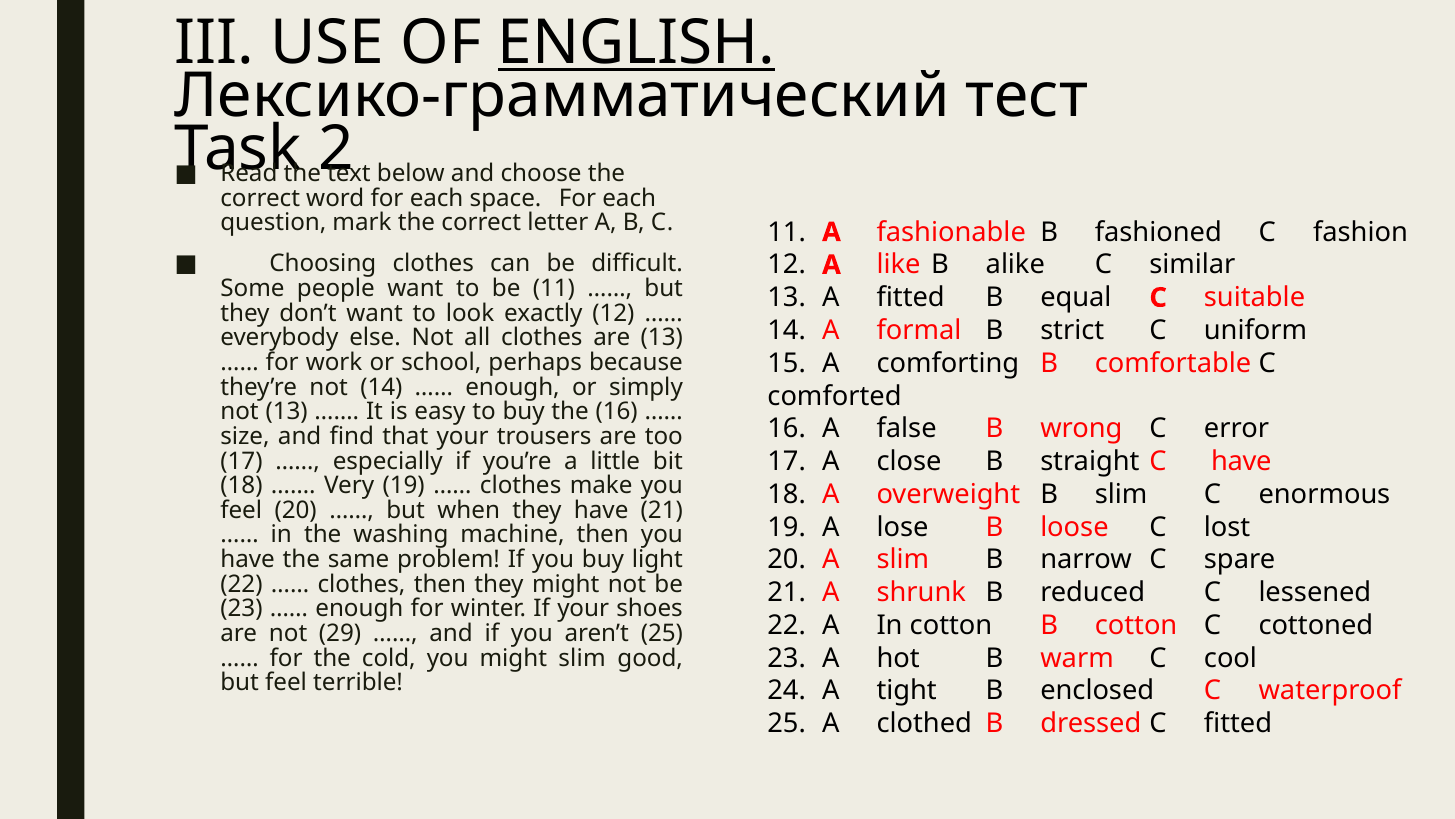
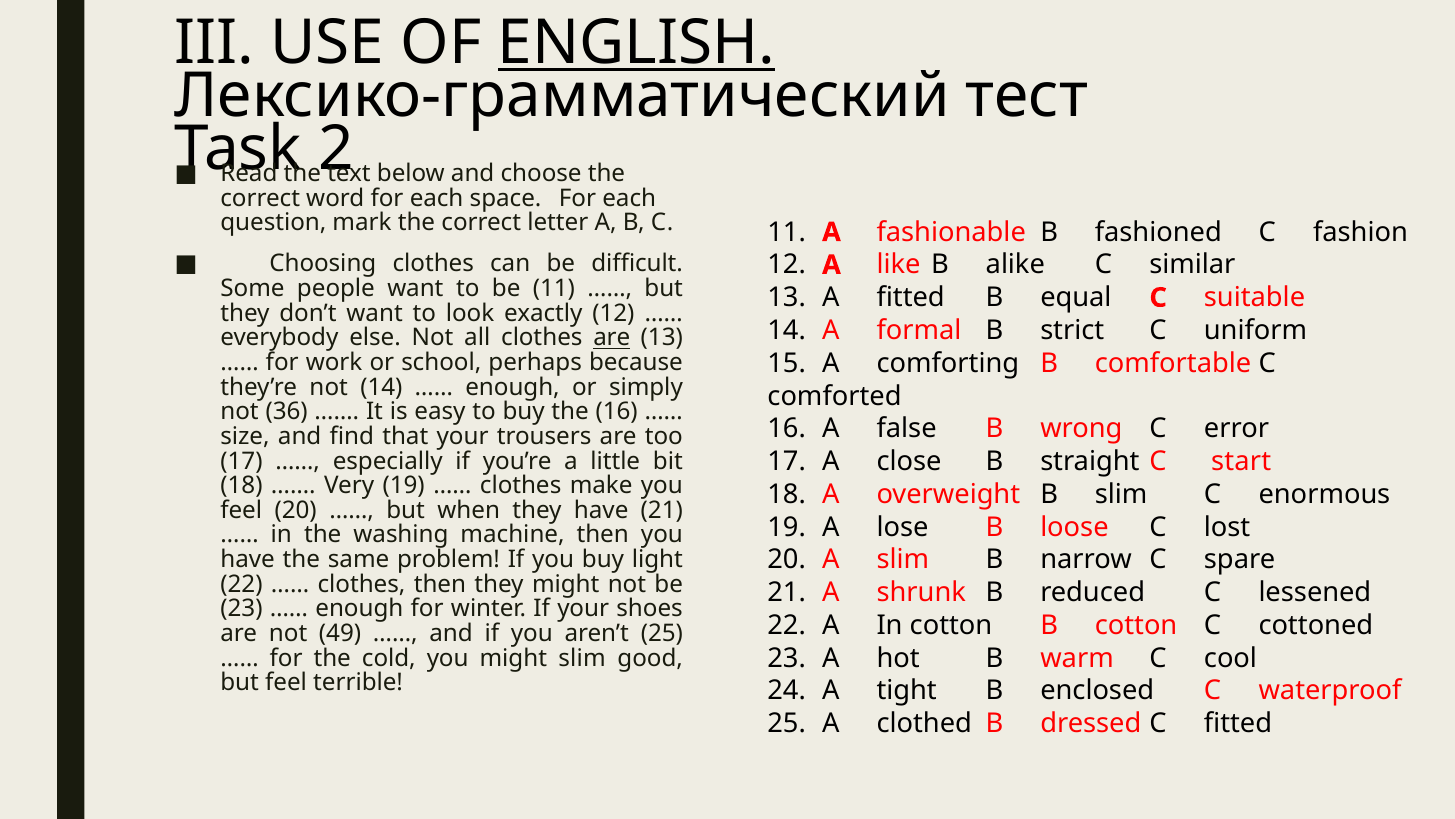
are underline: none -> present (612, 338)
not 13: 13 -> 36 (287, 411)
C have: have -> start (1241, 461)
29: 29 -> 49 (340, 633)
